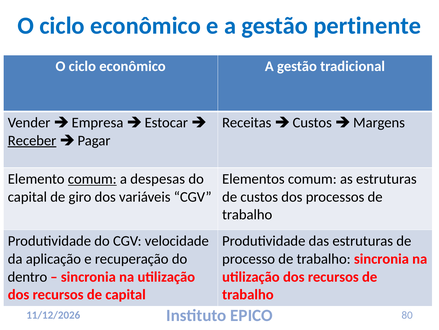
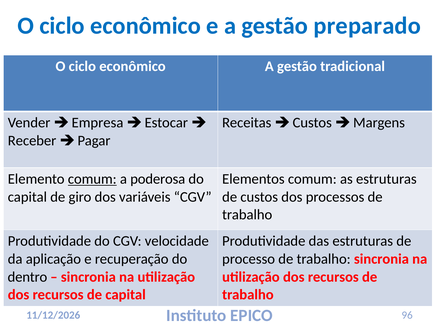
pertinente: pertinente -> preparado (367, 26)
Receber underline: present -> none (32, 140)
despesas: despesas -> poderosa (158, 179)
80: 80 -> 96 (407, 315)
